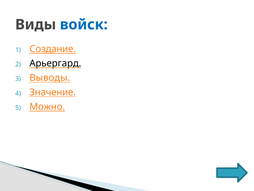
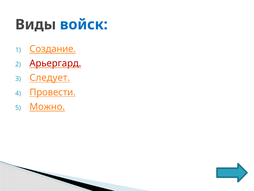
Арьергард colour: black -> red (55, 63)
Выводы: Выводы -> Следует (50, 78)
Значение: Значение -> Провести (53, 92)
